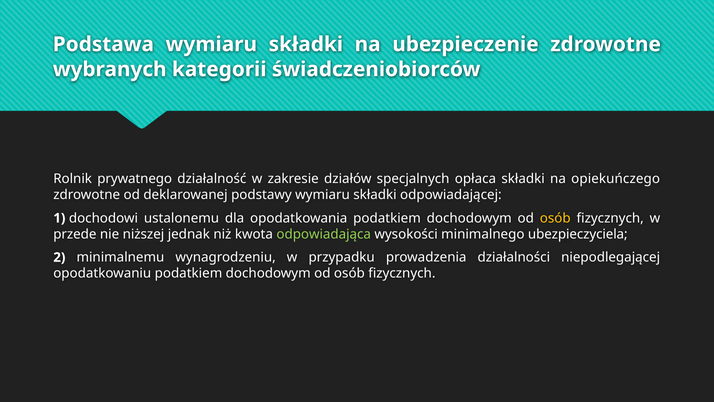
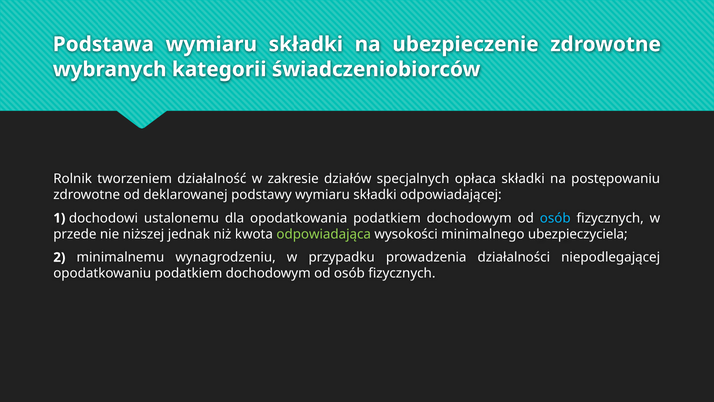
prywatnego: prywatnego -> tworzeniem (135, 179)
opiekuńczego: opiekuńczego -> postępowaniu (616, 179)
osób colour: yellow -> light blue (555, 218)
